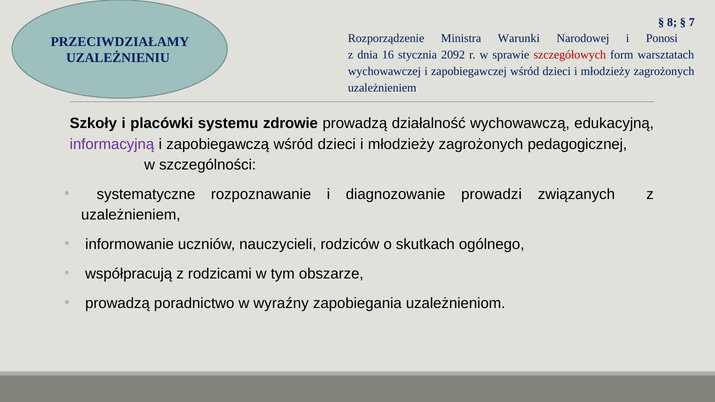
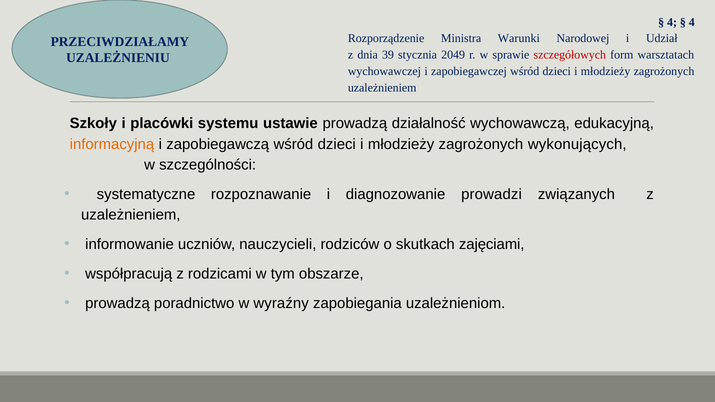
8: 8 -> 4 (672, 22)
7: 7 -> 4 (692, 22)
Ponosi: Ponosi -> Udział (662, 39)
16: 16 -> 39 (388, 55)
2092: 2092 -> 2049 (453, 55)
zdrowie: zdrowie -> ustawie (290, 124)
informacyjną colour: purple -> orange (112, 144)
pedagogicznej: pedagogicznej -> wykonujących (577, 144)
ogólnego: ogólnego -> zajęciami (492, 244)
